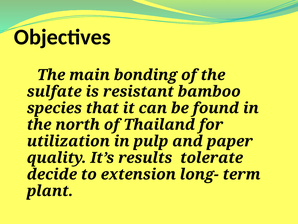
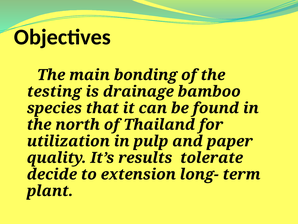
sulfate: sulfate -> testing (54, 91)
resistant: resistant -> drainage (138, 91)
